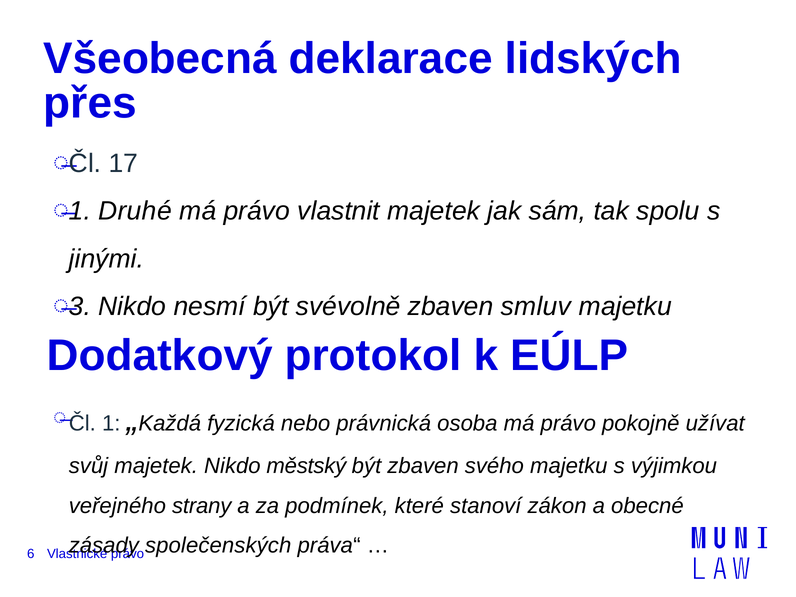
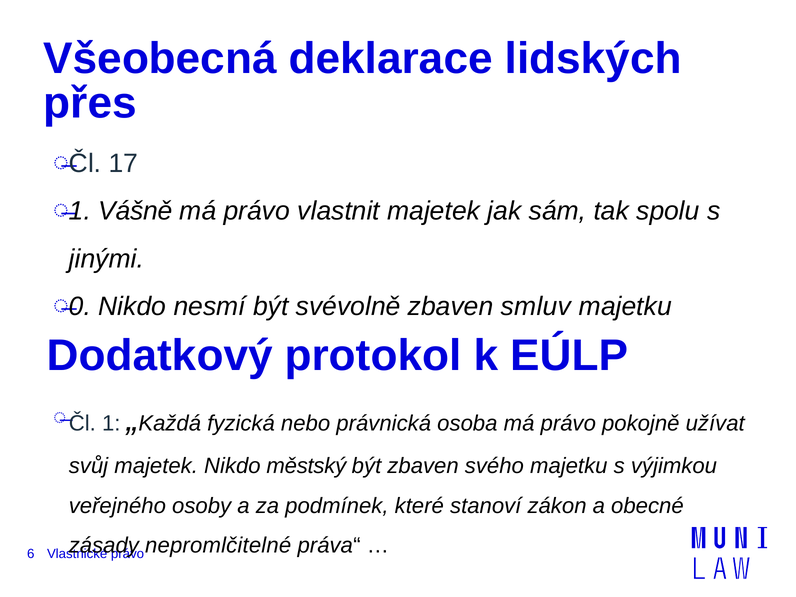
Druhé: Druhé -> Vášně (135, 211)
3: 3 -> 0 (80, 306)
strany: strany -> osoby (202, 506)
společenských: společenských -> nepromlčitelné (218, 545)
